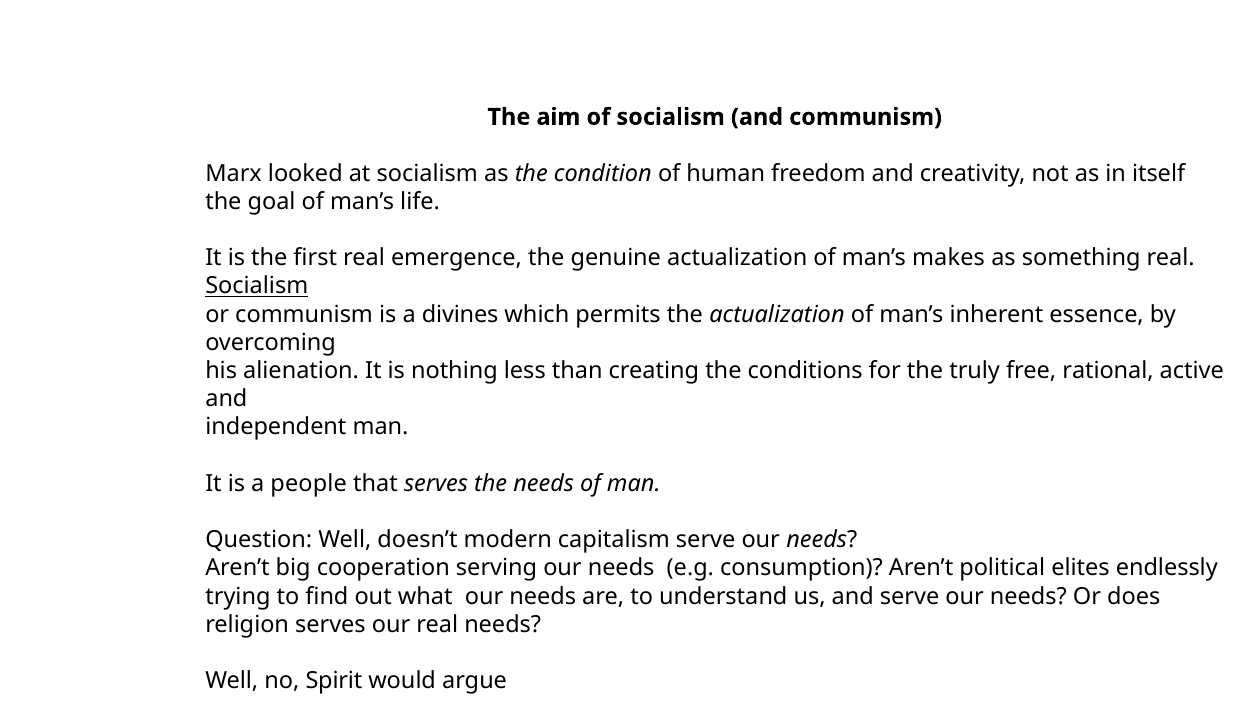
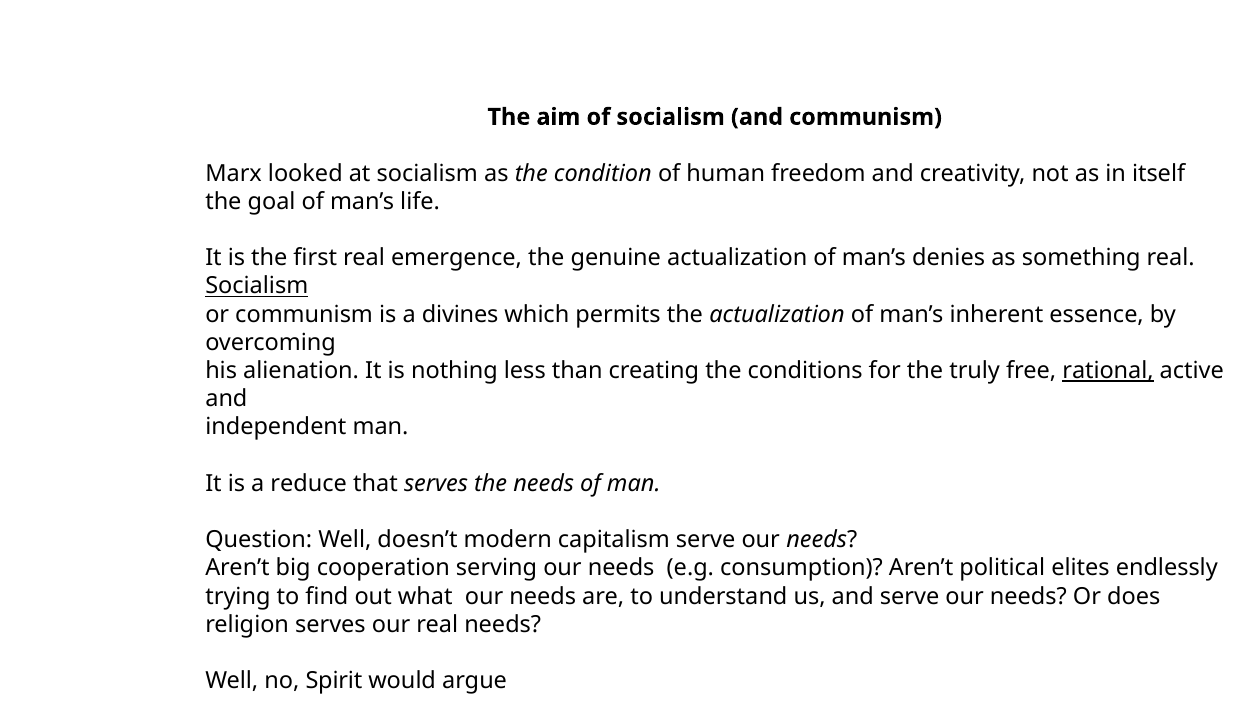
man’s makes: makes -> denies (949, 258)
rational underline: none -> present (1108, 371)
people: people -> reduce (309, 484)
